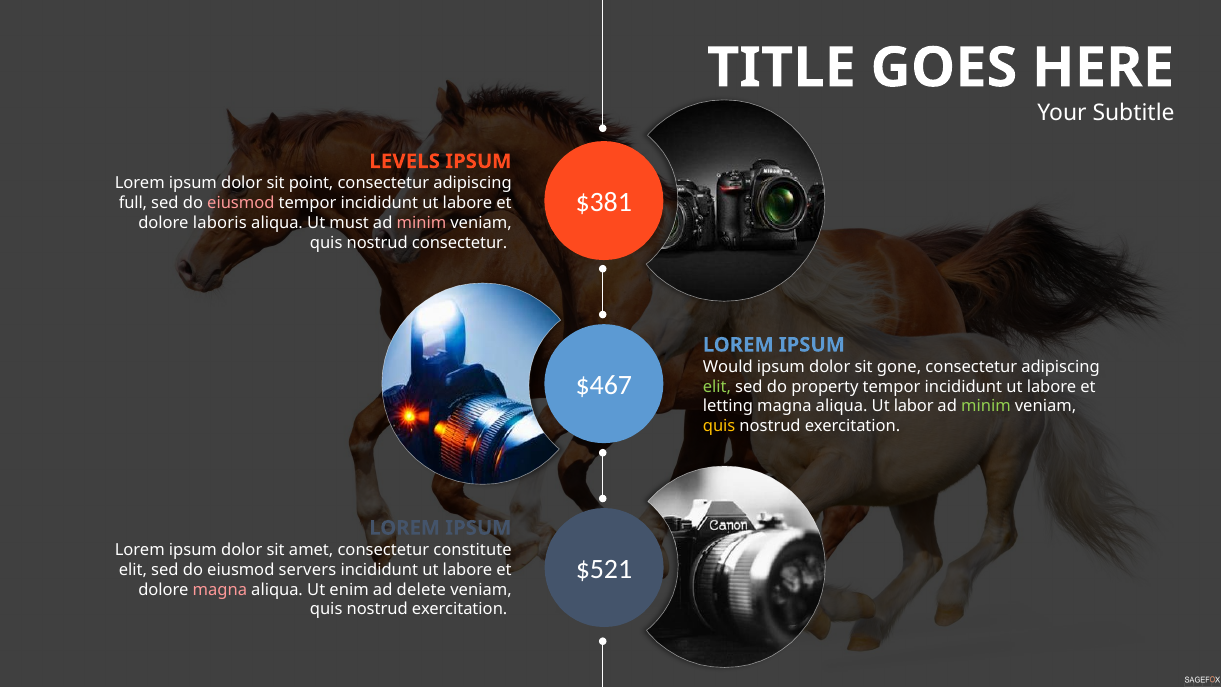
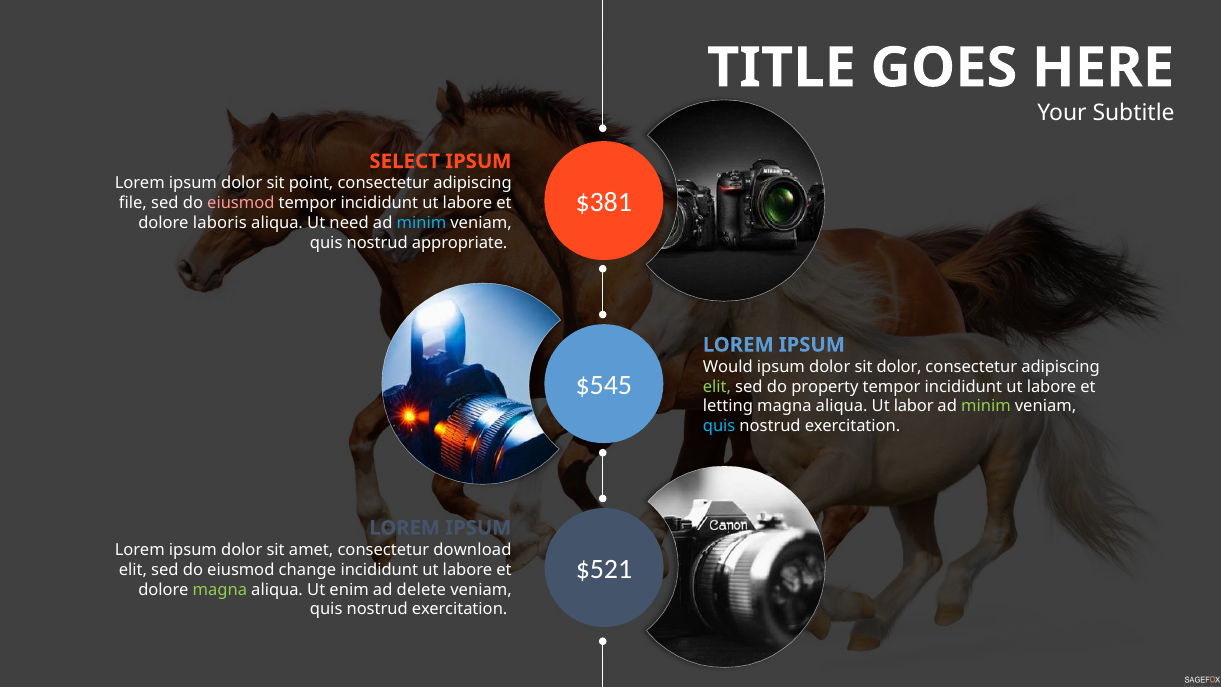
LEVELS: LEVELS -> SELECT (405, 161)
full: full -> file (133, 203)
must: must -> need (349, 223)
minim colour: pink -> light blue (421, 223)
nostrud consectetur: consectetur -> appropriate (460, 243)
sit gone: gone -> dolor (899, 367)
$467: $467 -> $545 (604, 386)
quis colour: yellow -> light blue (719, 426)
constitute: constitute -> download (472, 550)
servers: servers -> change (307, 570)
magna colour: pink -> light green (220, 589)
